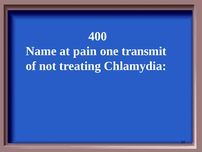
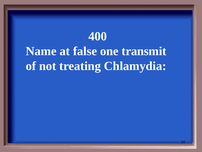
pain: pain -> false (85, 51)
